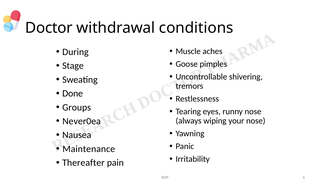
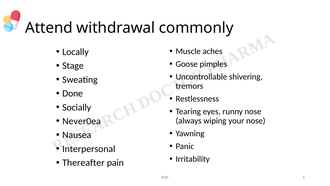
Doctor: Doctor -> Attend (49, 28)
conditions: conditions -> commonly (196, 28)
During: During -> Locally (75, 52)
Groups: Groups -> Socially (77, 107)
Maintenance: Maintenance -> Interpersonal (89, 149)
